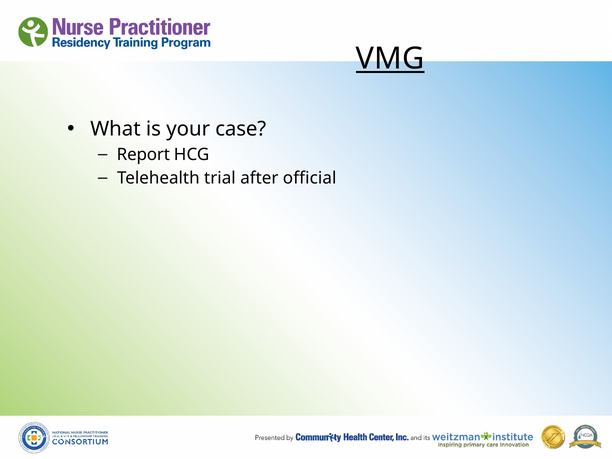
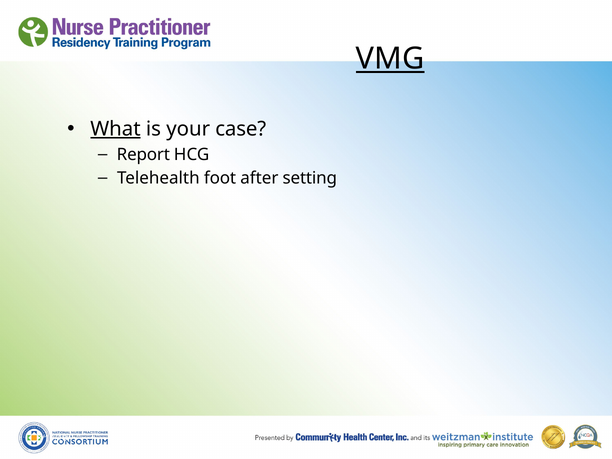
What underline: none -> present (115, 129)
trial: trial -> foot (220, 178)
official: official -> setting (310, 178)
